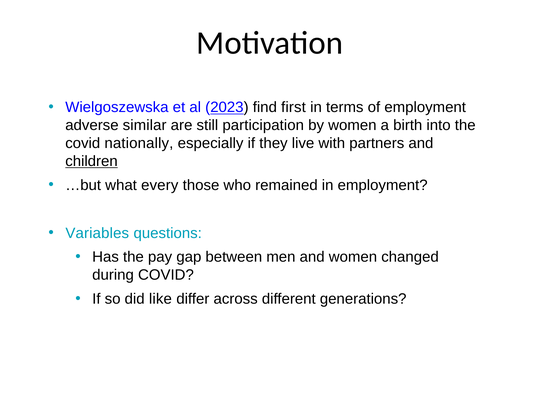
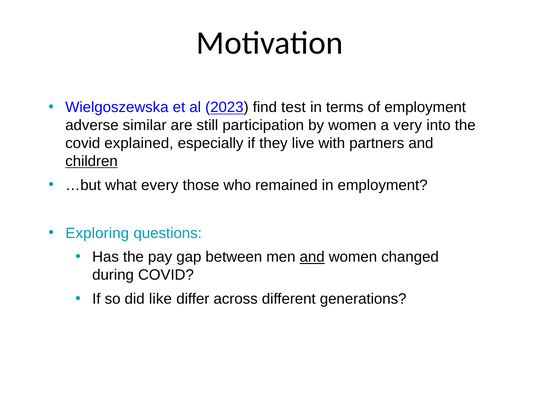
first: first -> test (293, 107)
birth: birth -> very (408, 125)
nationally: nationally -> explained (139, 143)
Variables: Variables -> Exploring (97, 233)
and underline: none -> present (312, 257)
